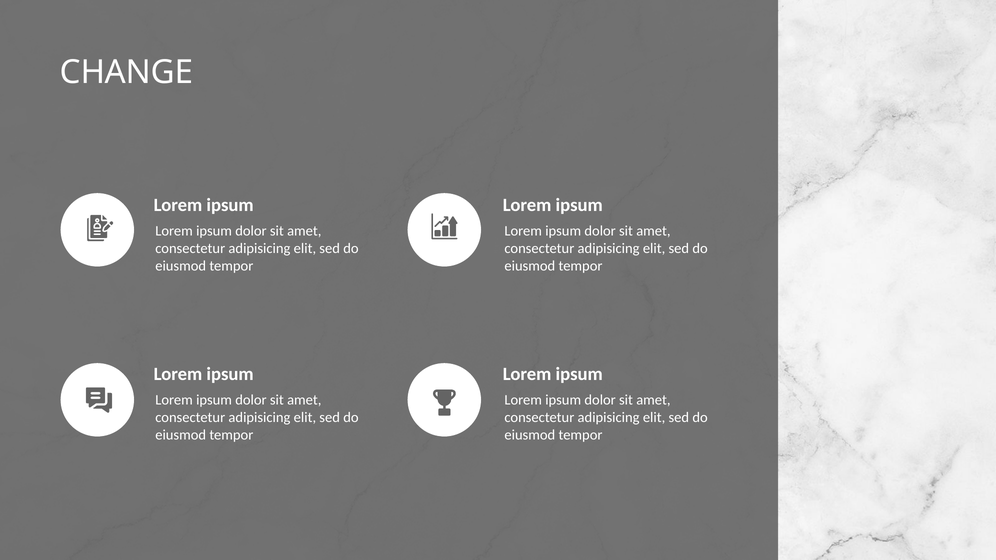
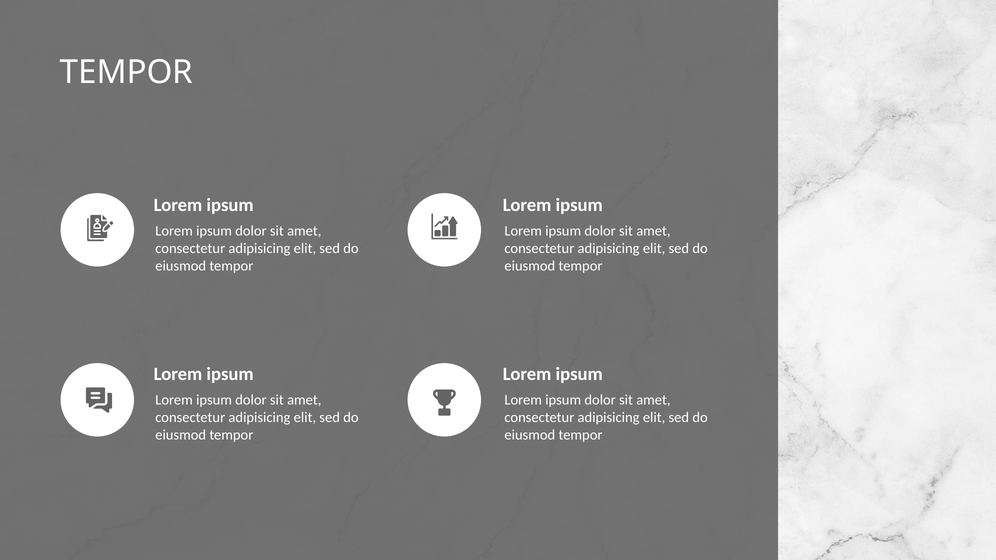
CHANGE: CHANGE -> TEMPOR (126, 73)
